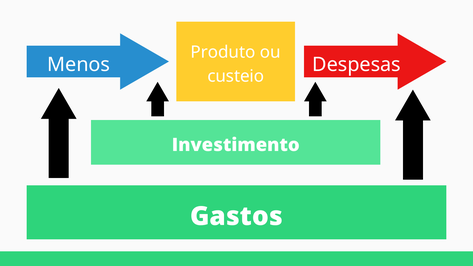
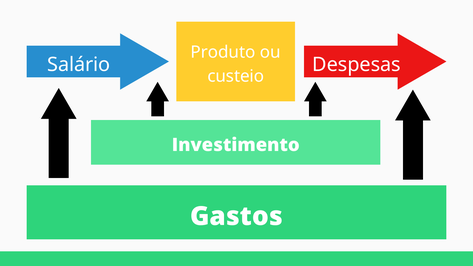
Menos: Menos -> Salário (79, 65)
